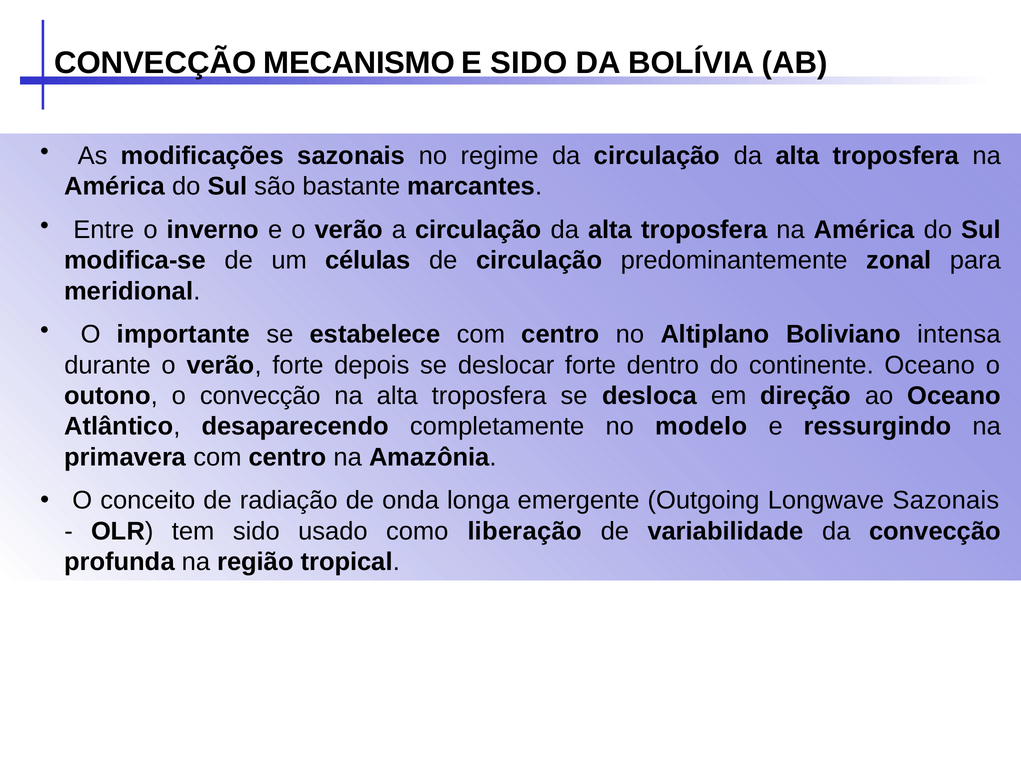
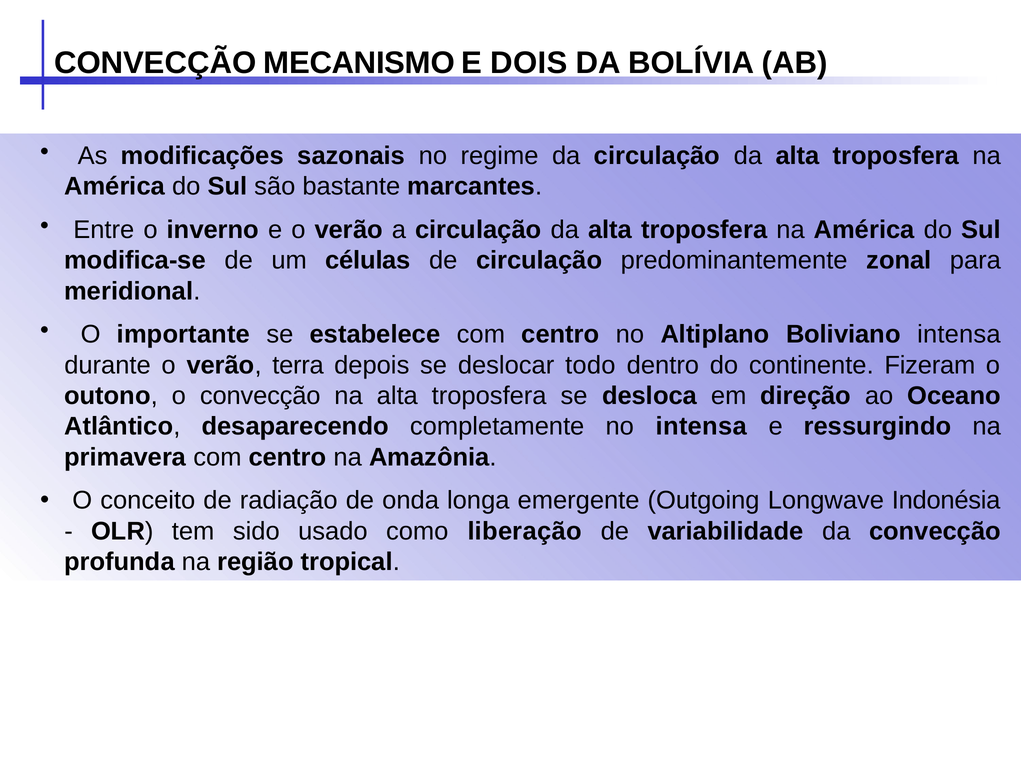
E SIDO: SIDO -> DOIS (529, 63)
verão forte: forte -> terra (298, 365)
deslocar forte: forte -> todo (590, 365)
continente Oceano: Oceano -> Fizeram (930, 365)
no modelo: modelo -> intensa (701, 426)
Longwave Sazonais: Sazonais -> Indonésia (946, 500)
